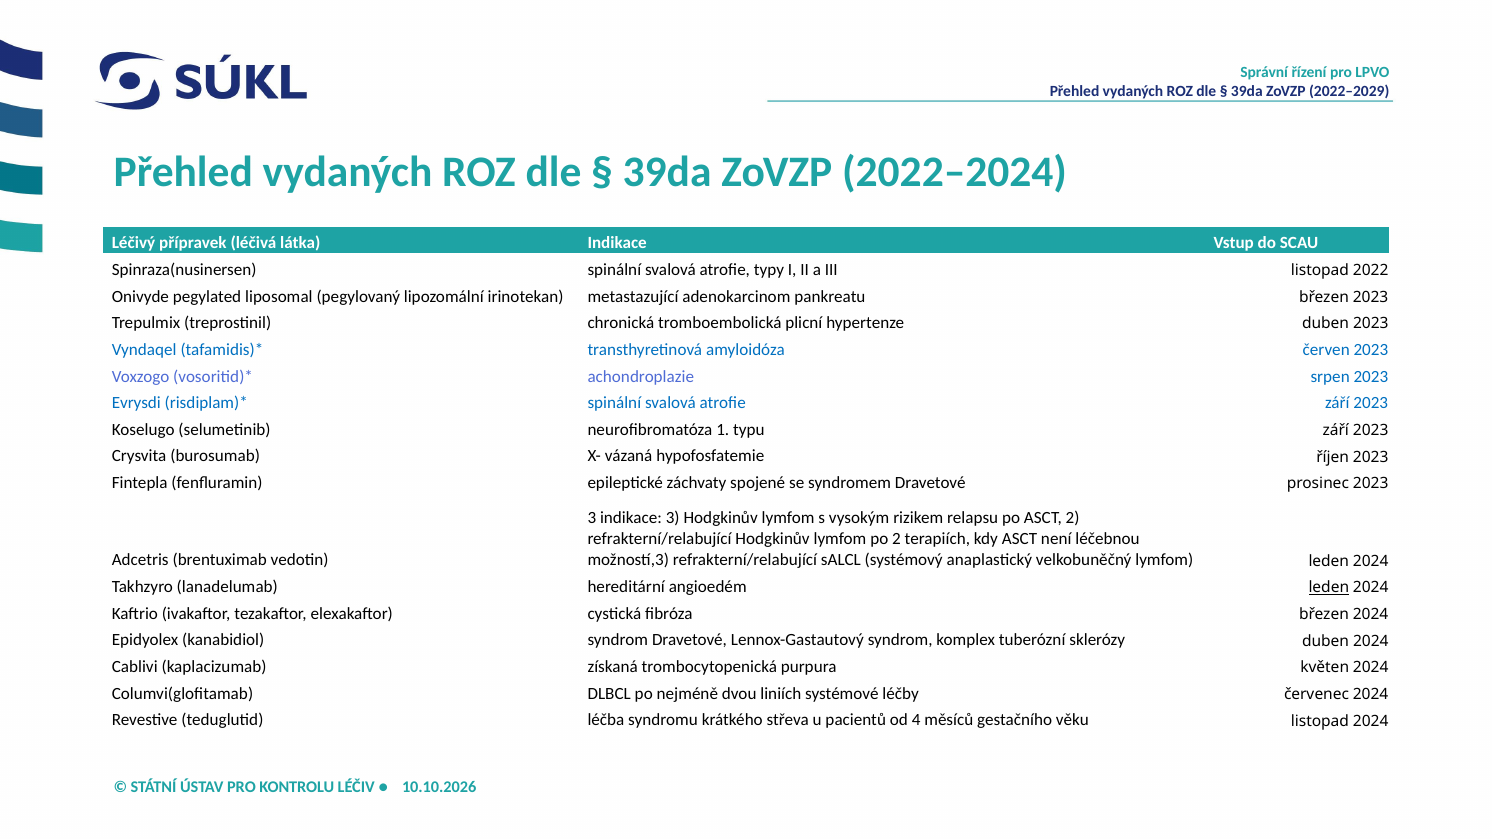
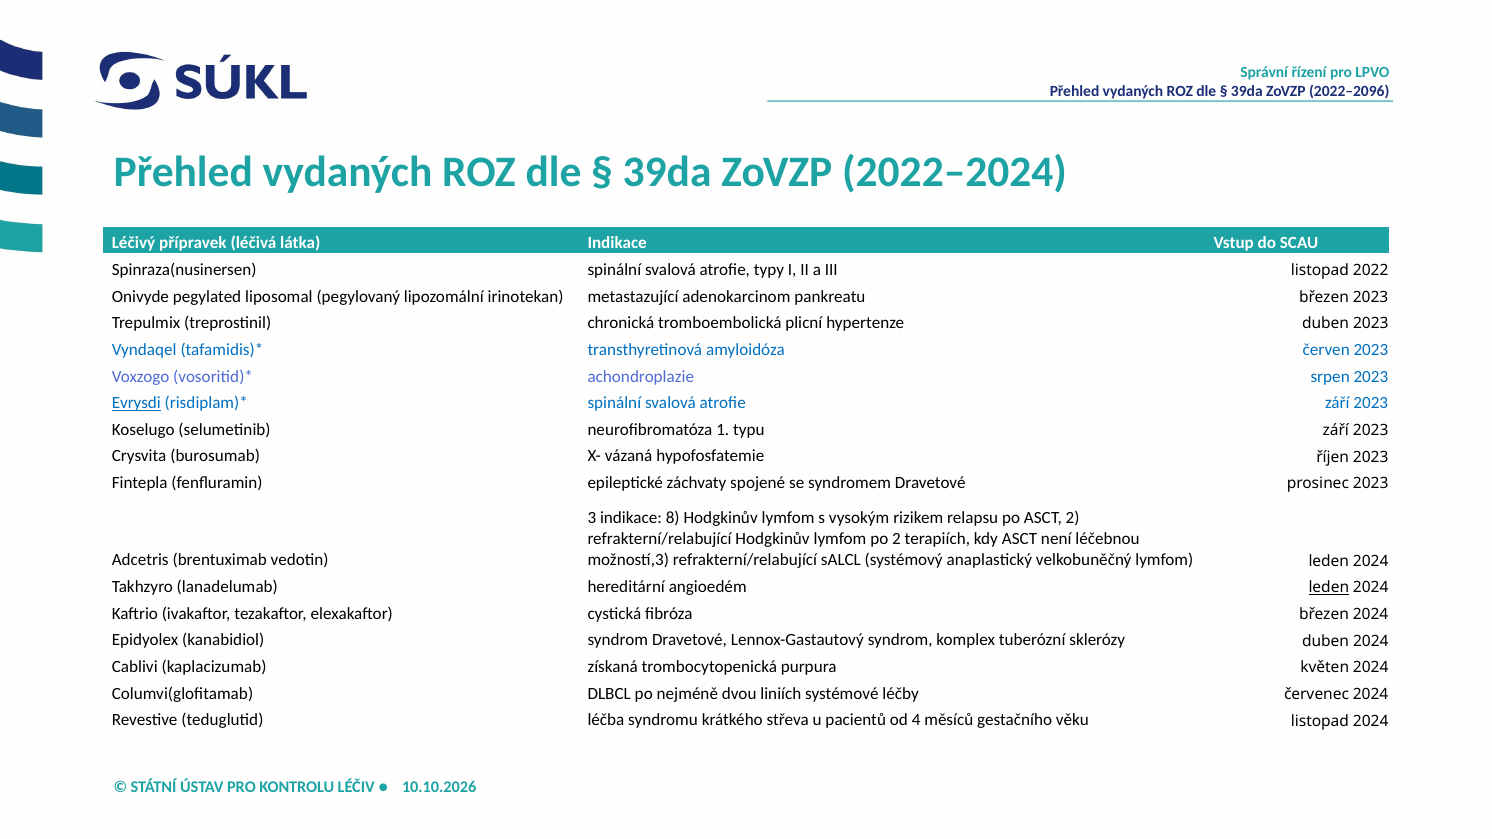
2022–2029: 2022–2029 -> 2022–2096 (1349, 91)
Evrysdi underline: none -> present (136, 403)
indikace 3: 3 -> 8 (673, 518)
